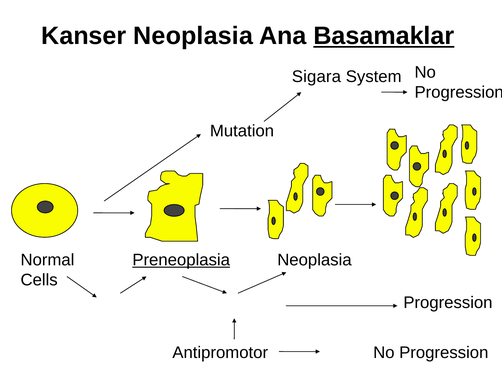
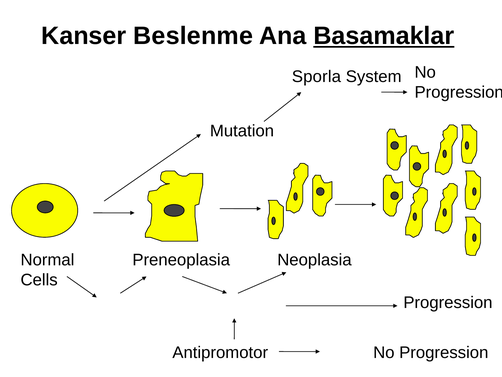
Kanser Neoplasia: Neoplasia -> Beslenme (193, 36)
Sigara: Sigara -> Sporla (316, 76)
Preneoplasia underline: present -> none (181, 260)
